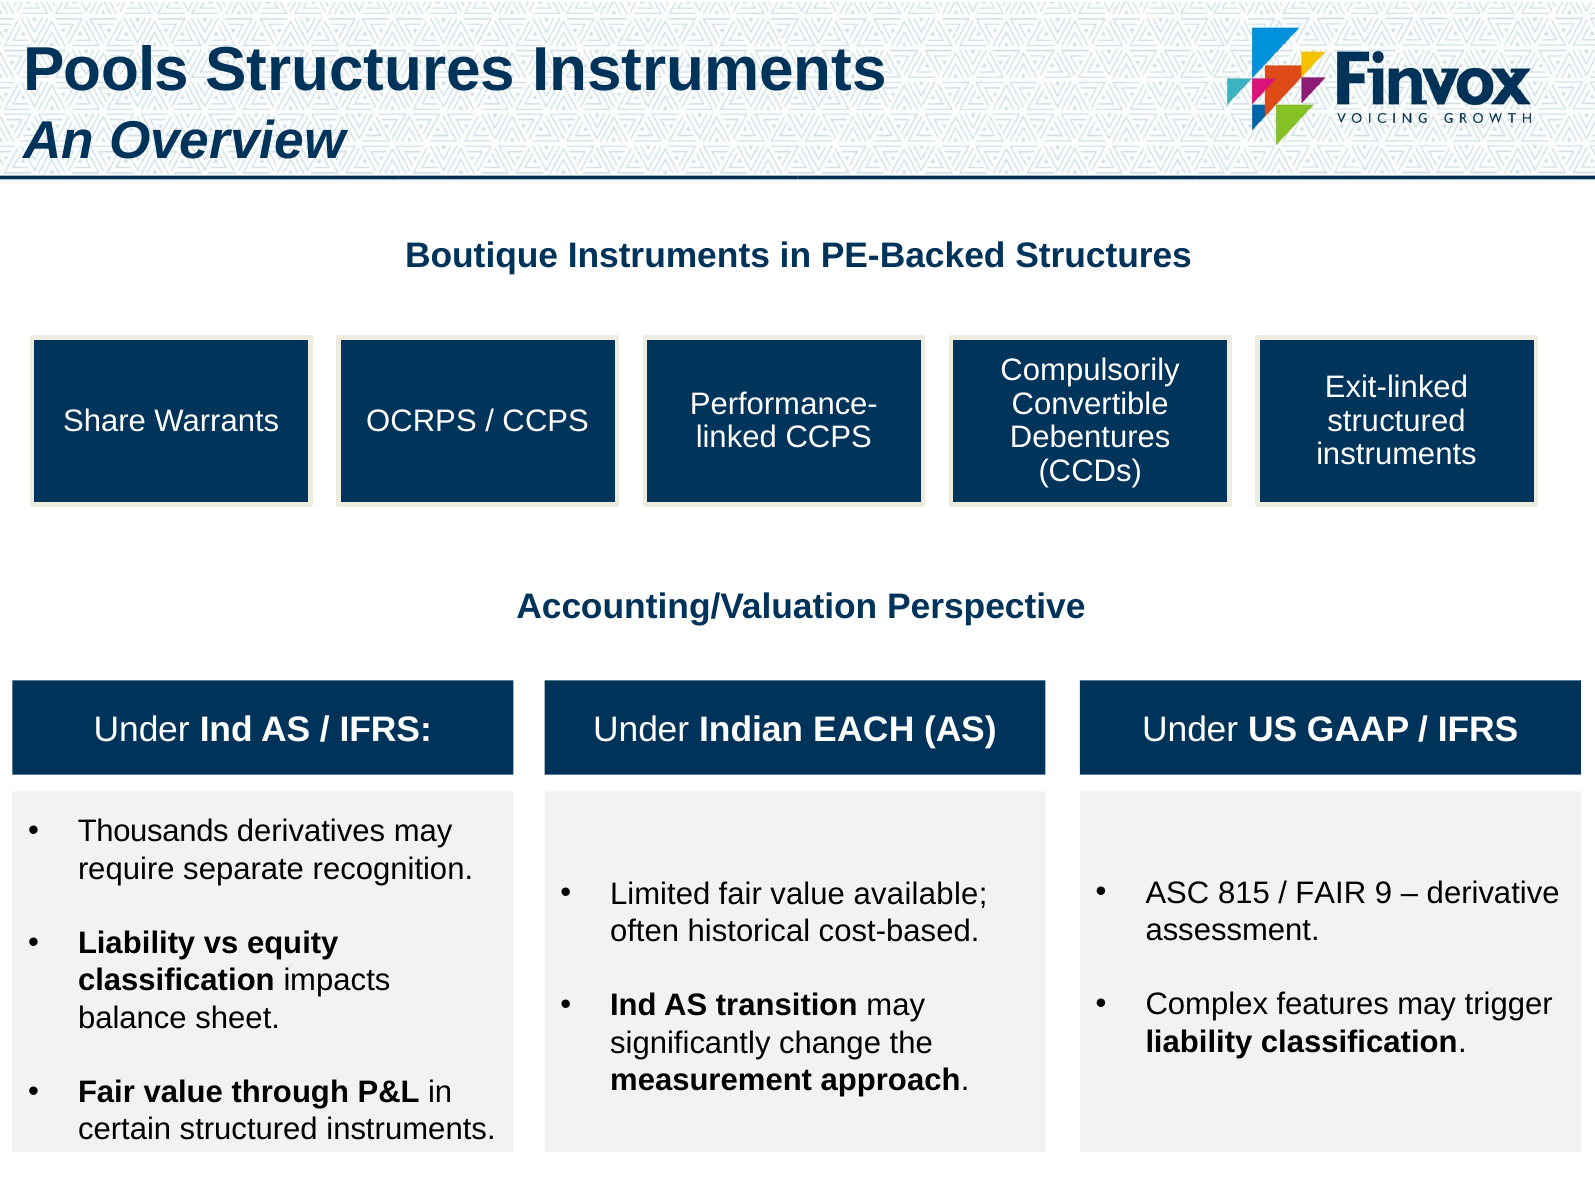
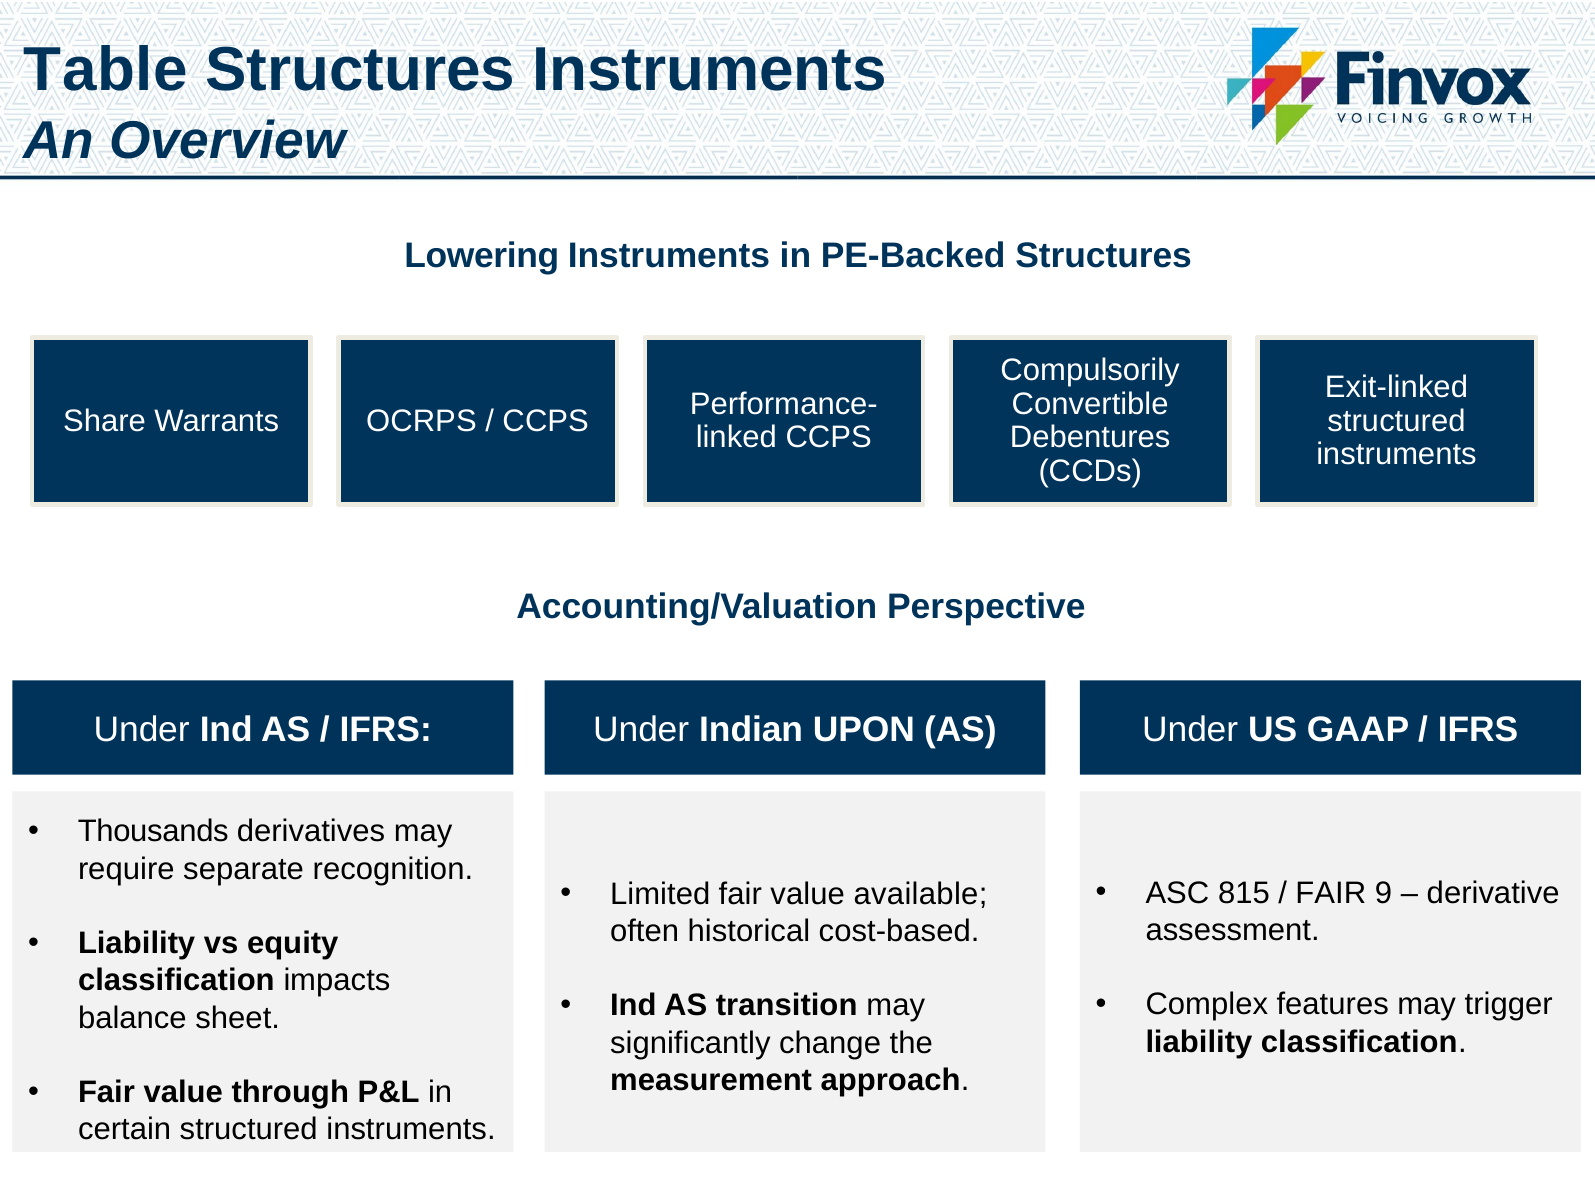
Pools: Pools -> Table (106, 70)
Boutique: Boutique -> Lowering (482, 256)
EACH: EACH -> UPON (864, 730)
